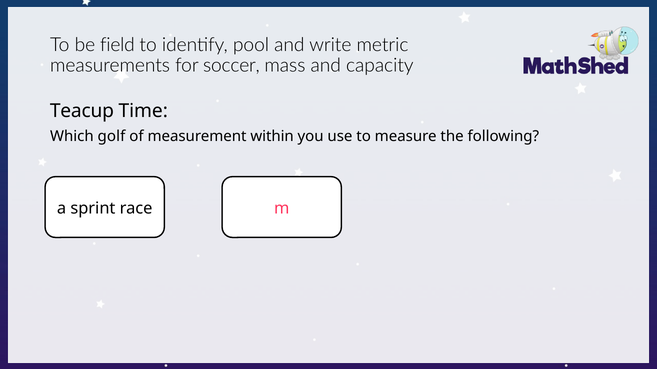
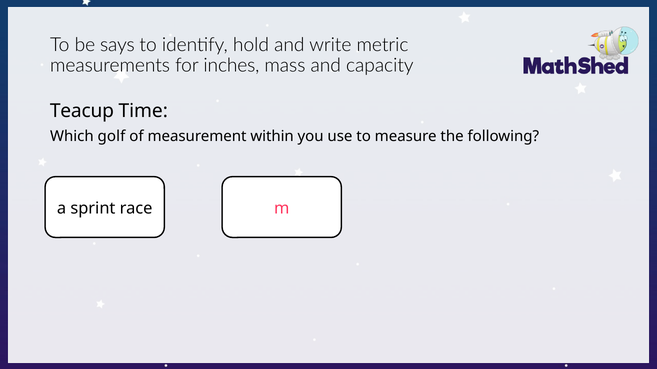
field: field -> says (117, 45)
pool: pool -> hold (251, 45)
soccer: soccer -> inches (231, 66)
